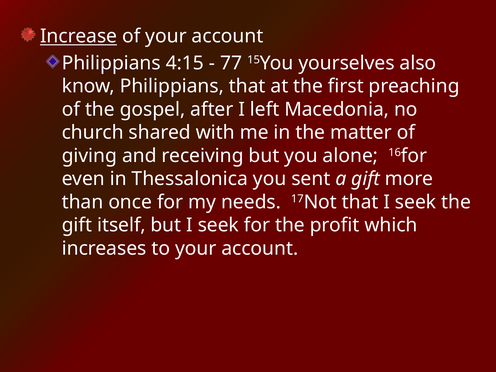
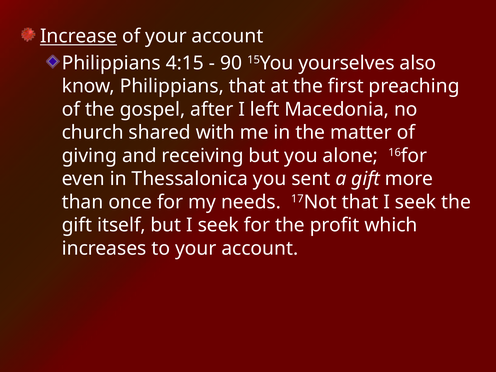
77: 77 -> 90 (231, 63)
